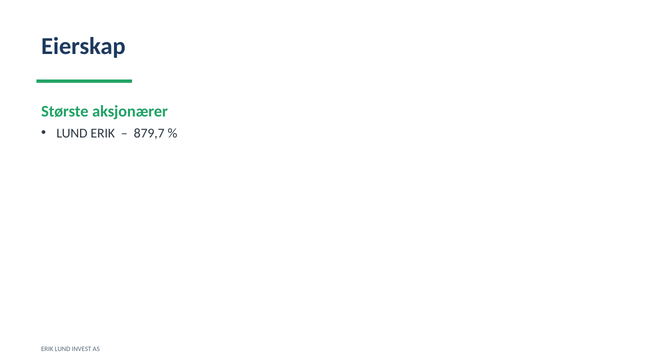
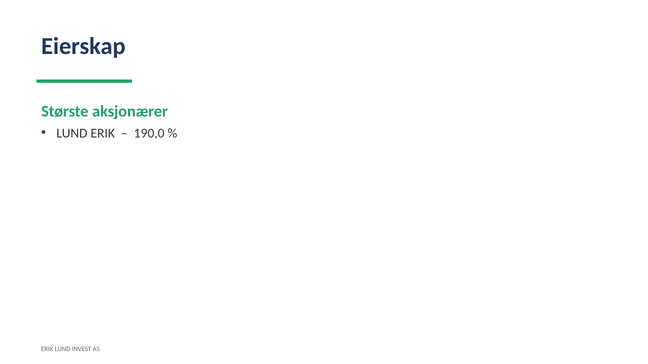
879,7: 879,7 -> 190,0 (149, 133)
